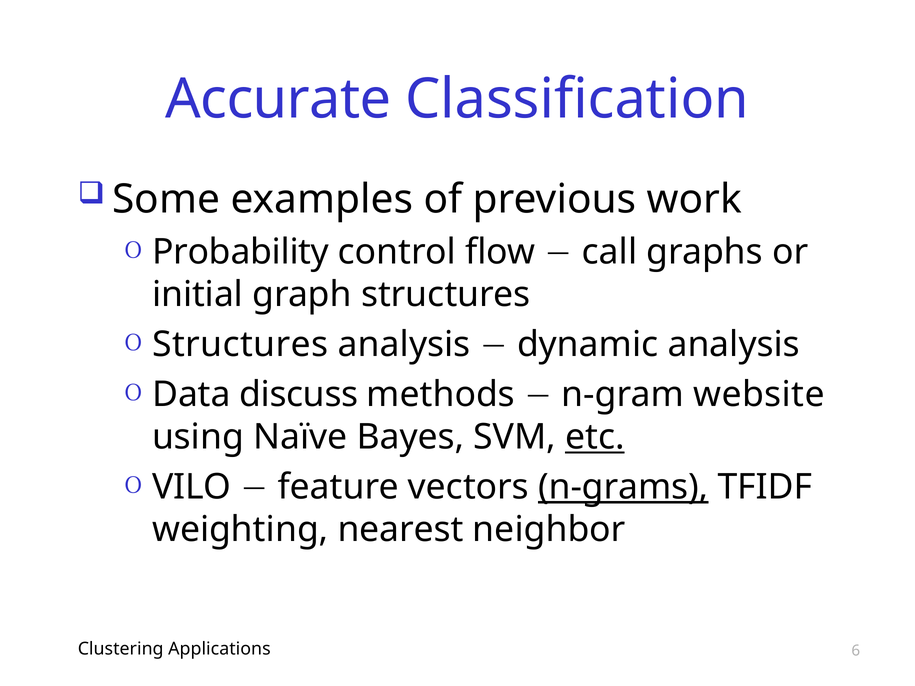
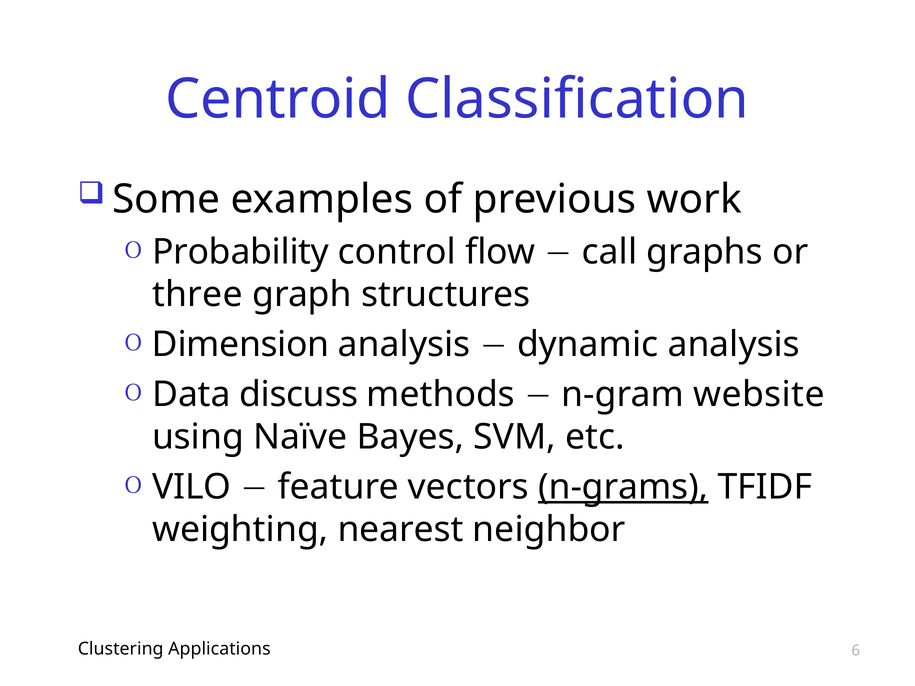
Accurate: Accurate -> Centroid (278, 99)
initial: initial -> three (197, 295)
Structures: Structures -> Dimension (241, 345)
etc underline: present -> none (595, 437)
